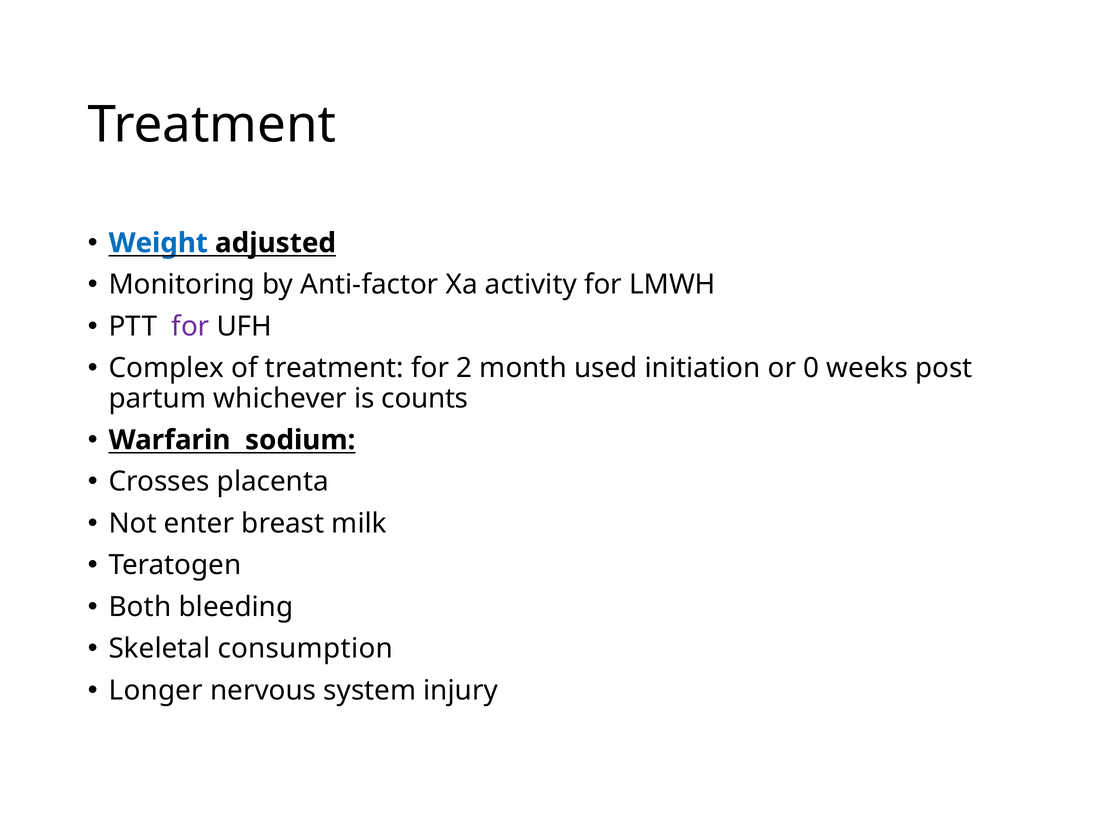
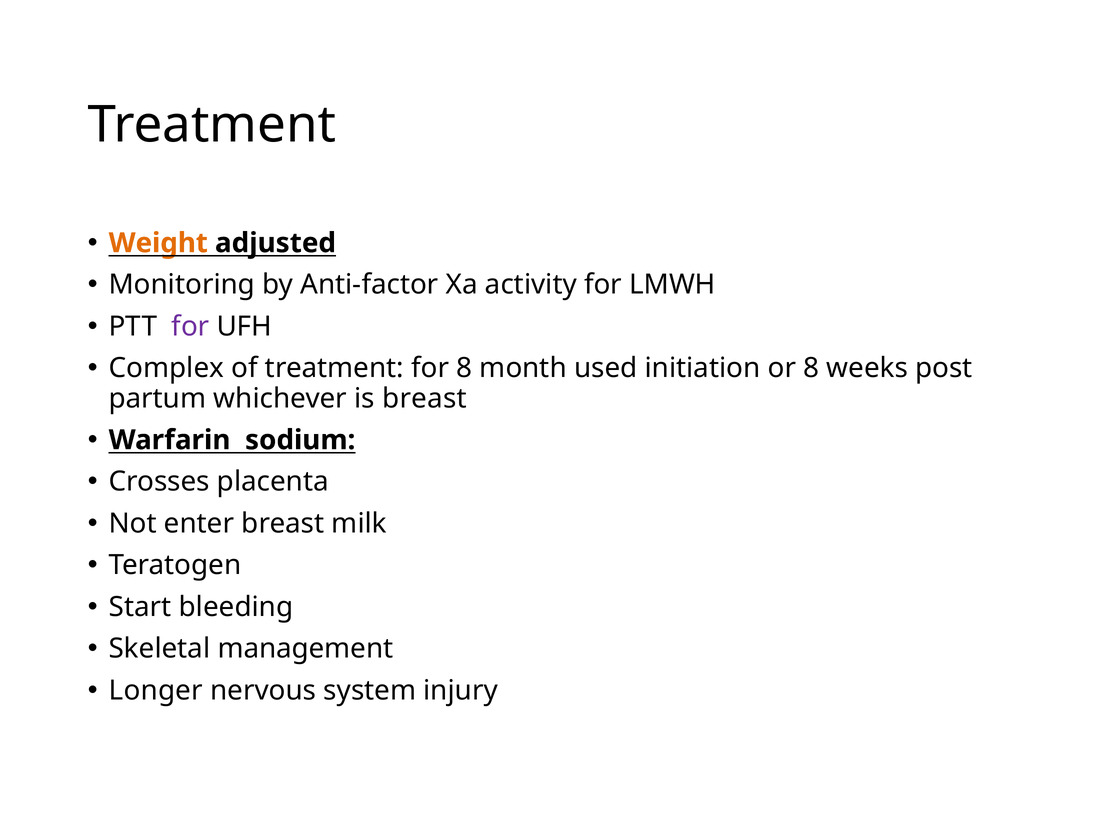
Weight colour: blue -> orange (158, 243)
for 2: 2 -> 8 (464, 368)
or 0: 0 -> 8 (811, 368)
is counts: counts -> breast (425, 398)
Both: Both -> Start (140, 607)
consumption: consumption -> management (305, 649)
